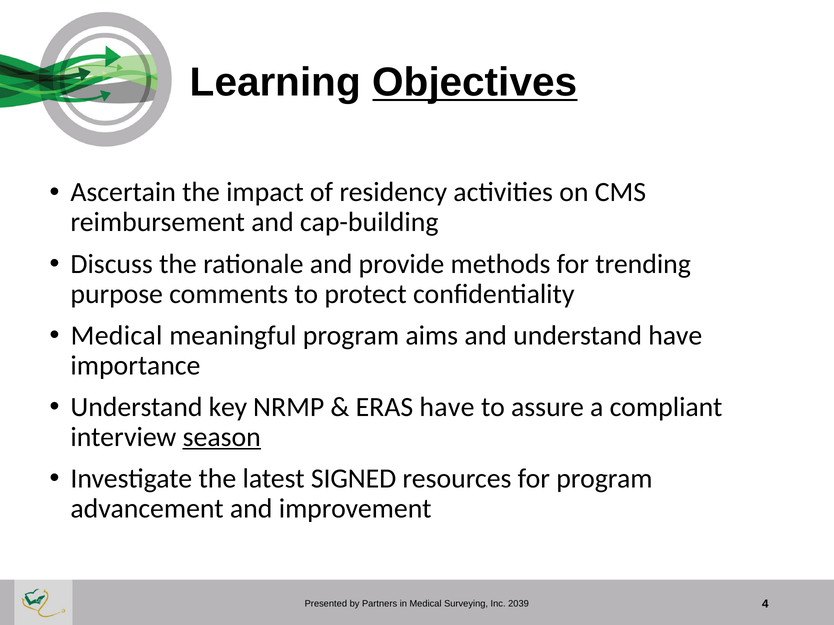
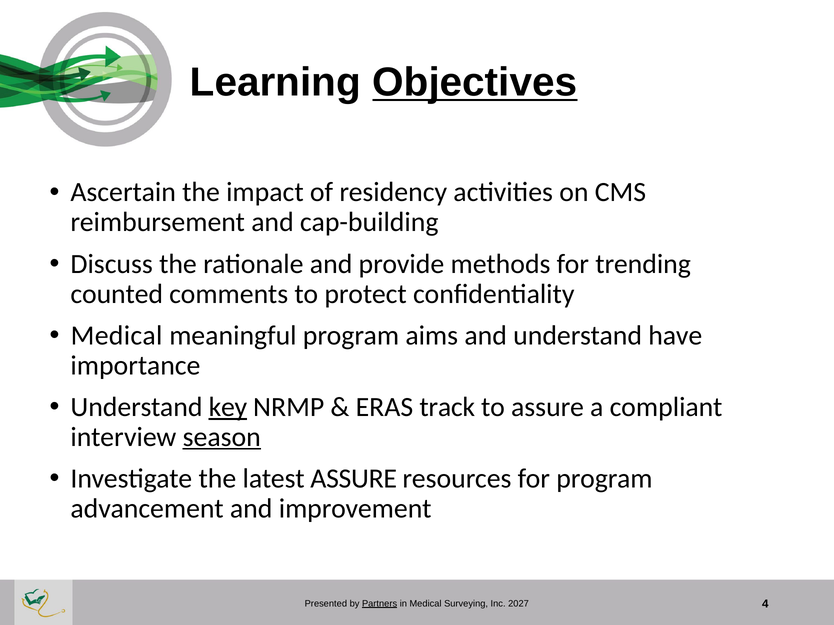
purpose: purpose -> counted (117, 294)
key underline: none -> present (228, 407)
ERAS have: have -> track (447, 407)
latest SIGNED: SIGNED -> ASSURE (354, 479)
Partners underline: none -> present (380, 604)
2039: 2039 -> 2027 (519, 604)
